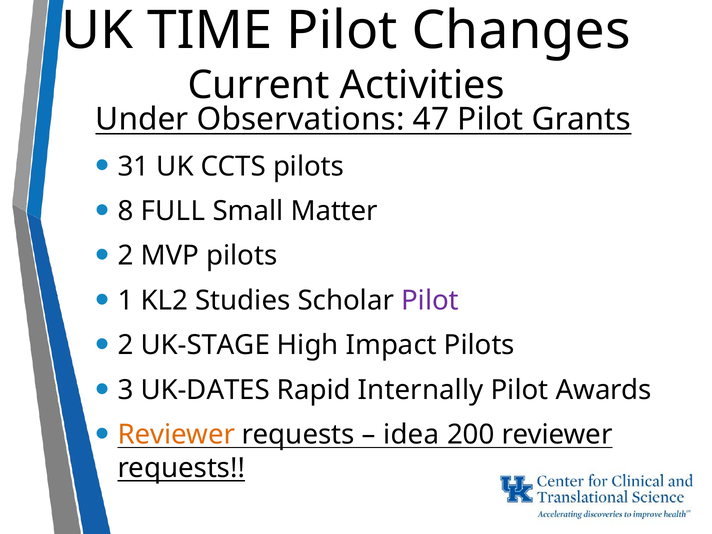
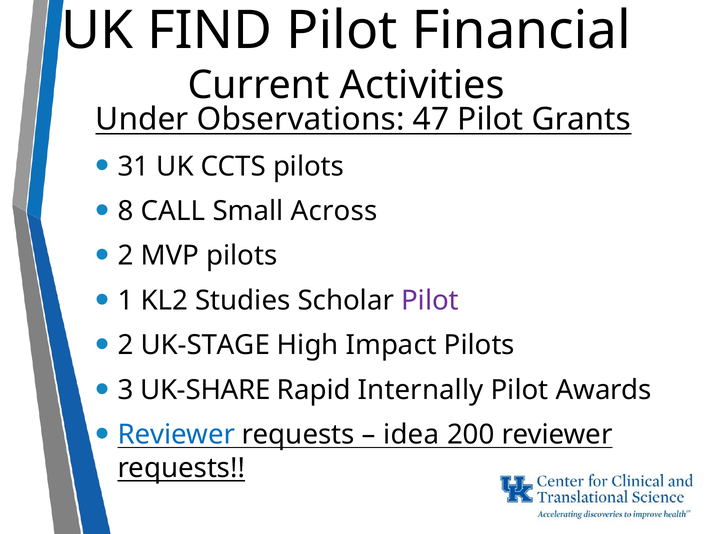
TIME: TIME -> FIND (210, 31)
Changes: Changes -> Financial (521, 31)
FULL: FULL -> CALL (173, 211)
Matter: Matter -> Across (334, 211)
UK-DATES: UK-DATES -> UK-SHARE (205, 390)
Reviewer colour: orange -> blue (176, 435)
